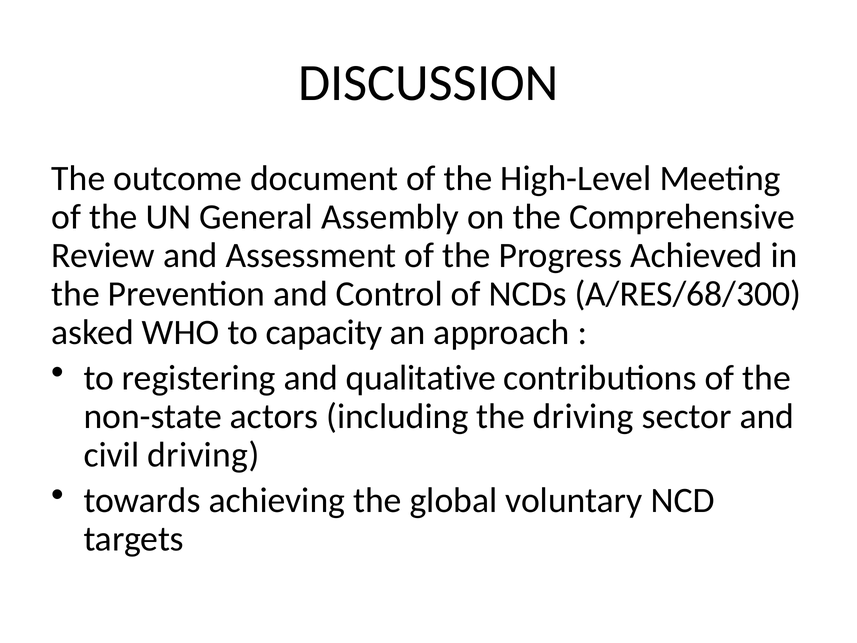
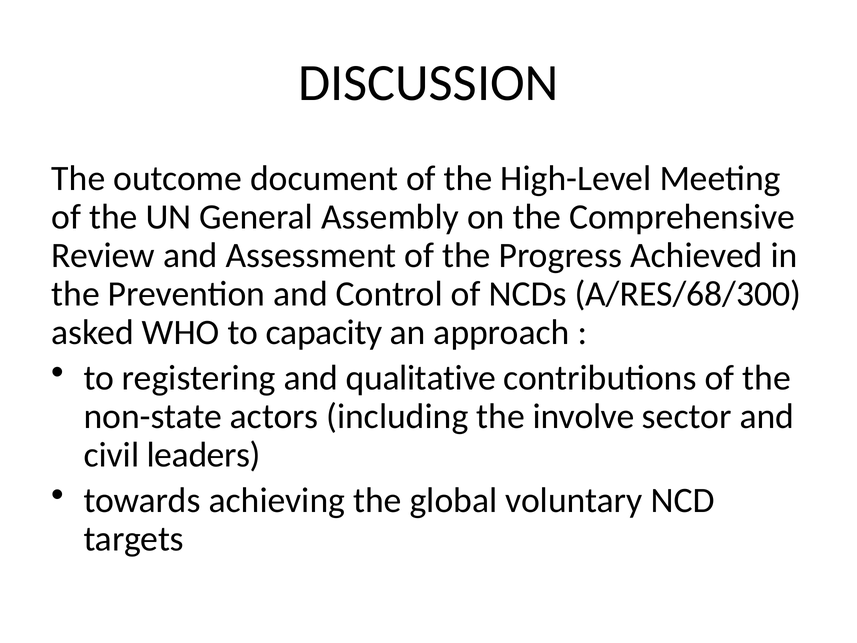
the driving: driving -> involve (584, 416)
civil driving: driving -> leaders (204, 455)
